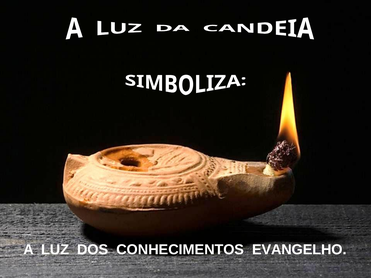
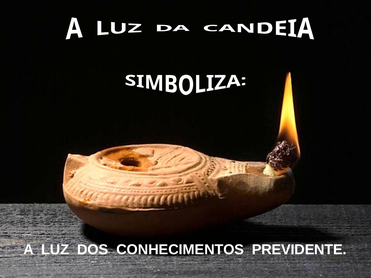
EVANGELHO: EVANGELHO -> PREVIDENTE (299, 250)
